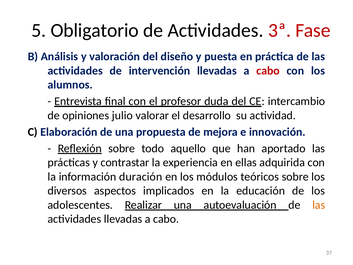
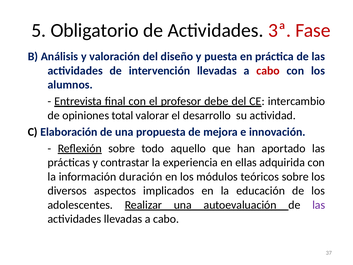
duda: duda -> debe (216, 101)
julio: julio -> total (122, 115)
las colour: orange -> purple (319, 205)
